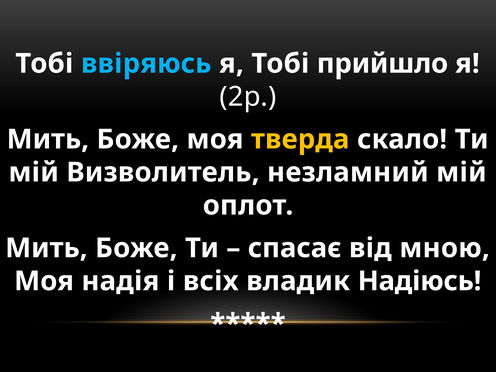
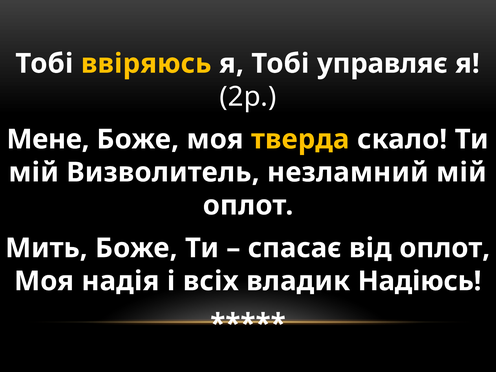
ввіряюсь colour: light blue -> yellow (146, 64)
прийшло: прийшло -> управляє (382, 64)
Мить: Мить -> Мене (48, 139)
від мною: мною -> оплот (445, 248)
